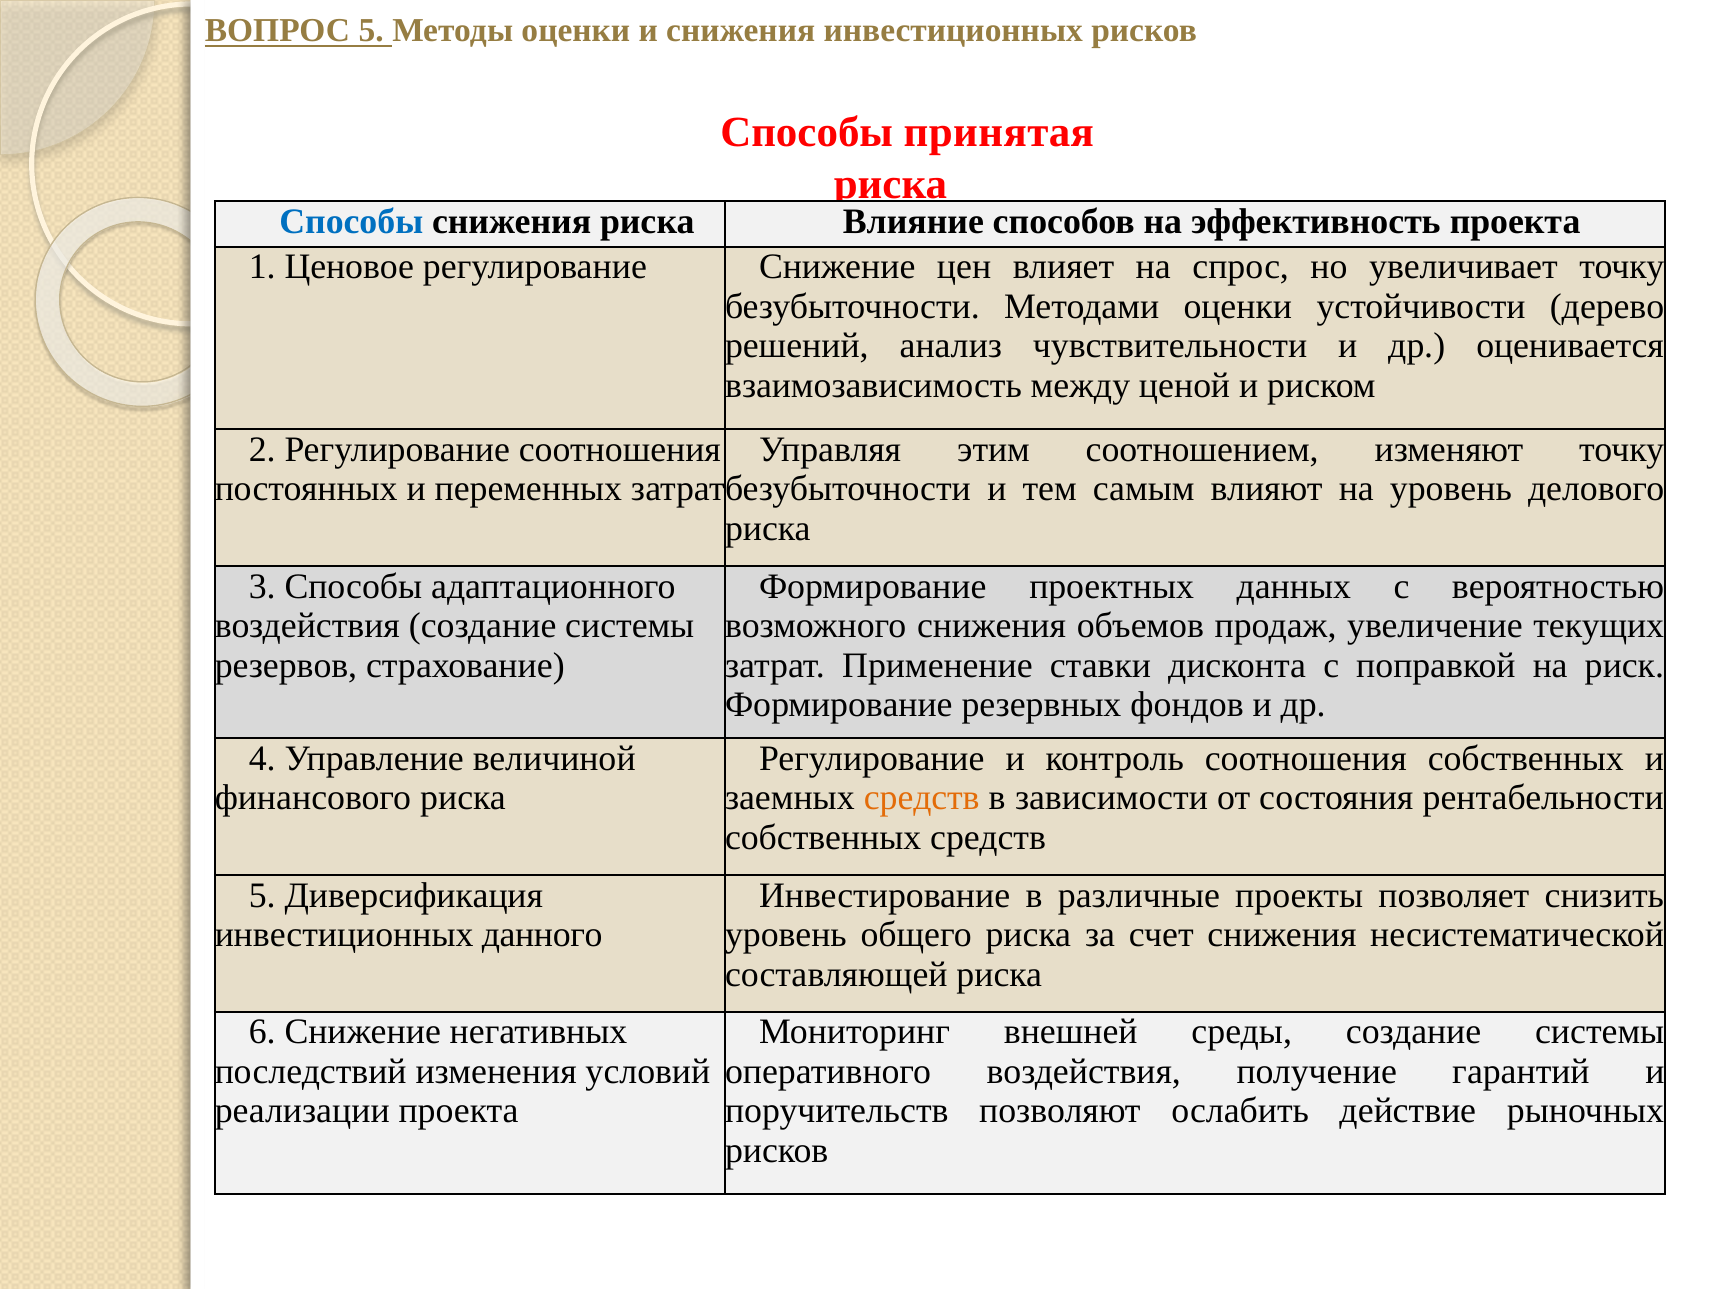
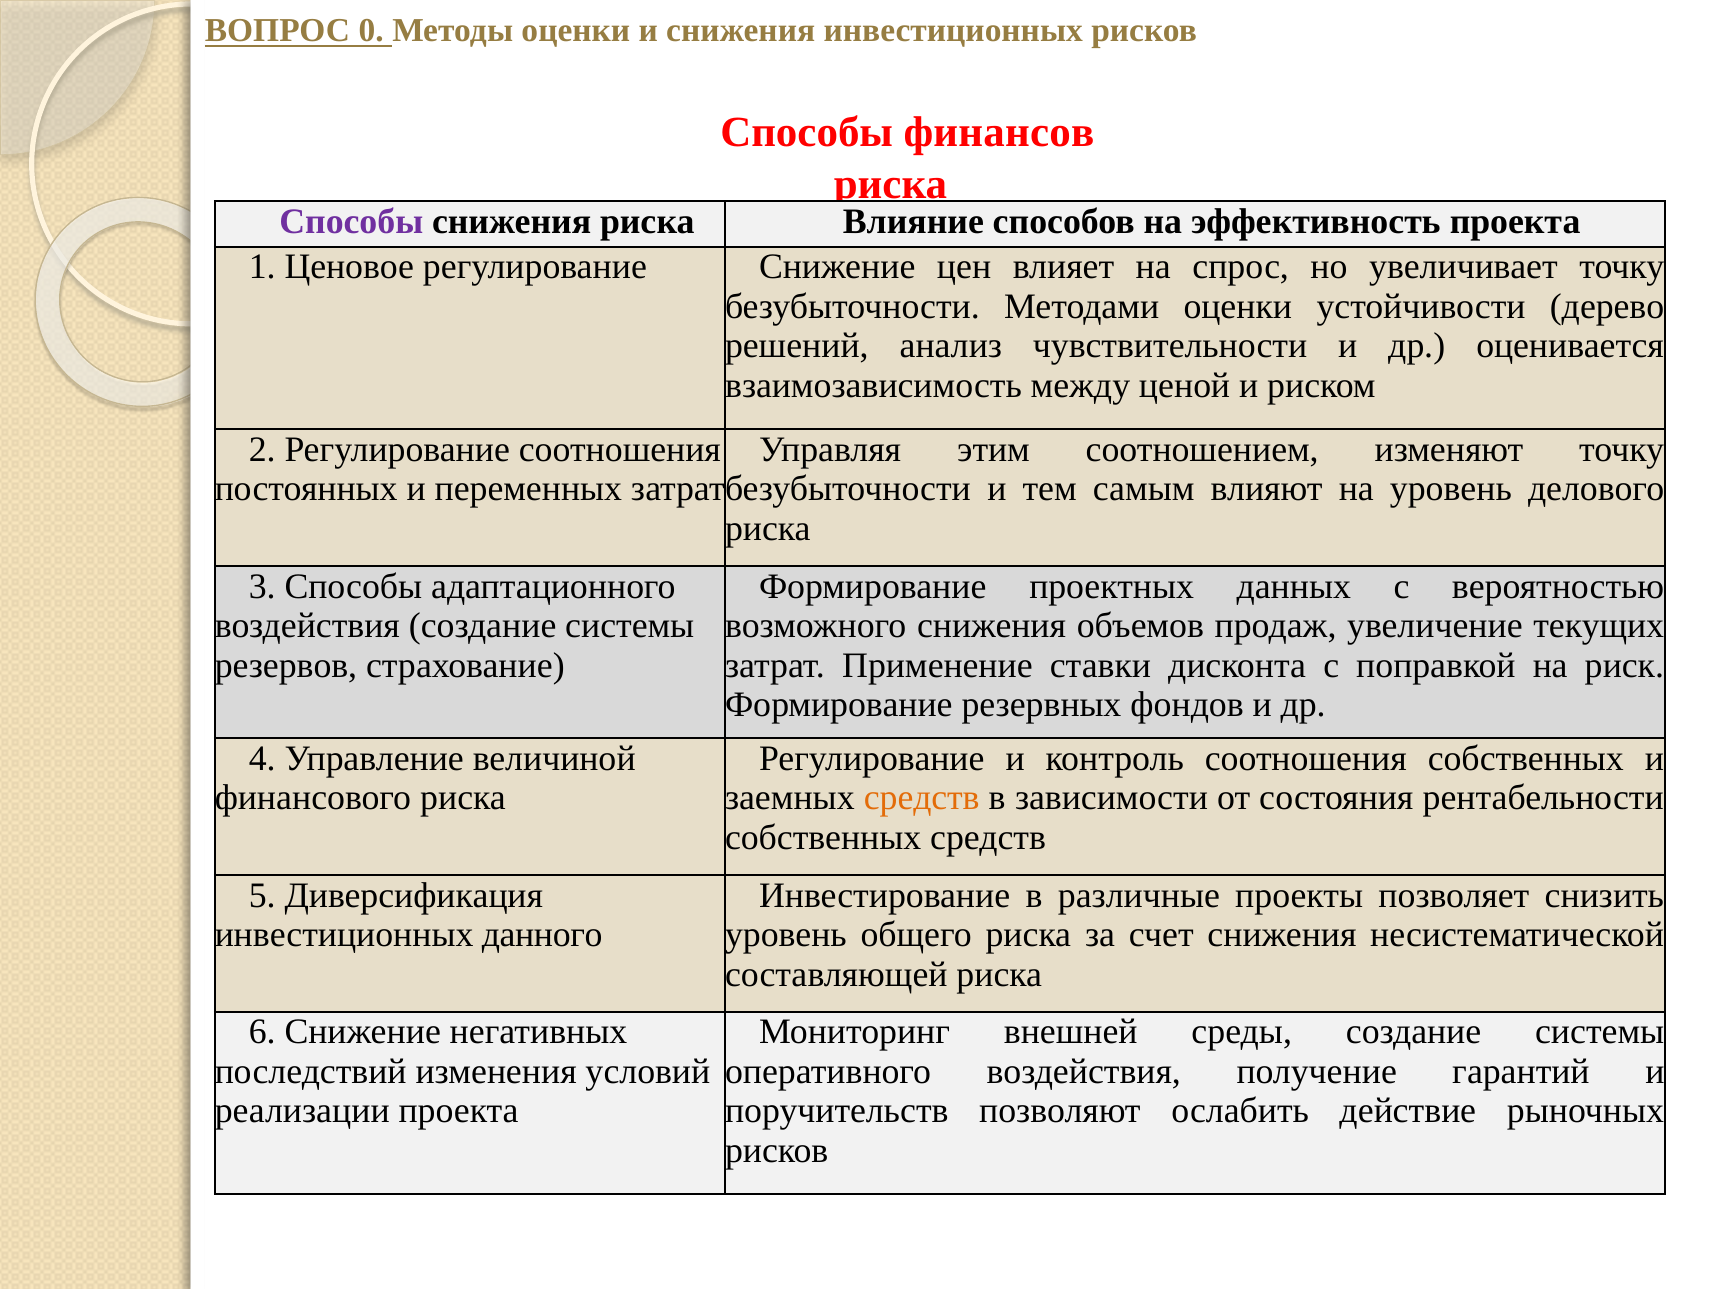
ВОПРОС 5: 5 -> 0 (371, 31)
принятая: принятая -> финансов (999, 133)
Способы colour: blue -> purple (351, 221)
